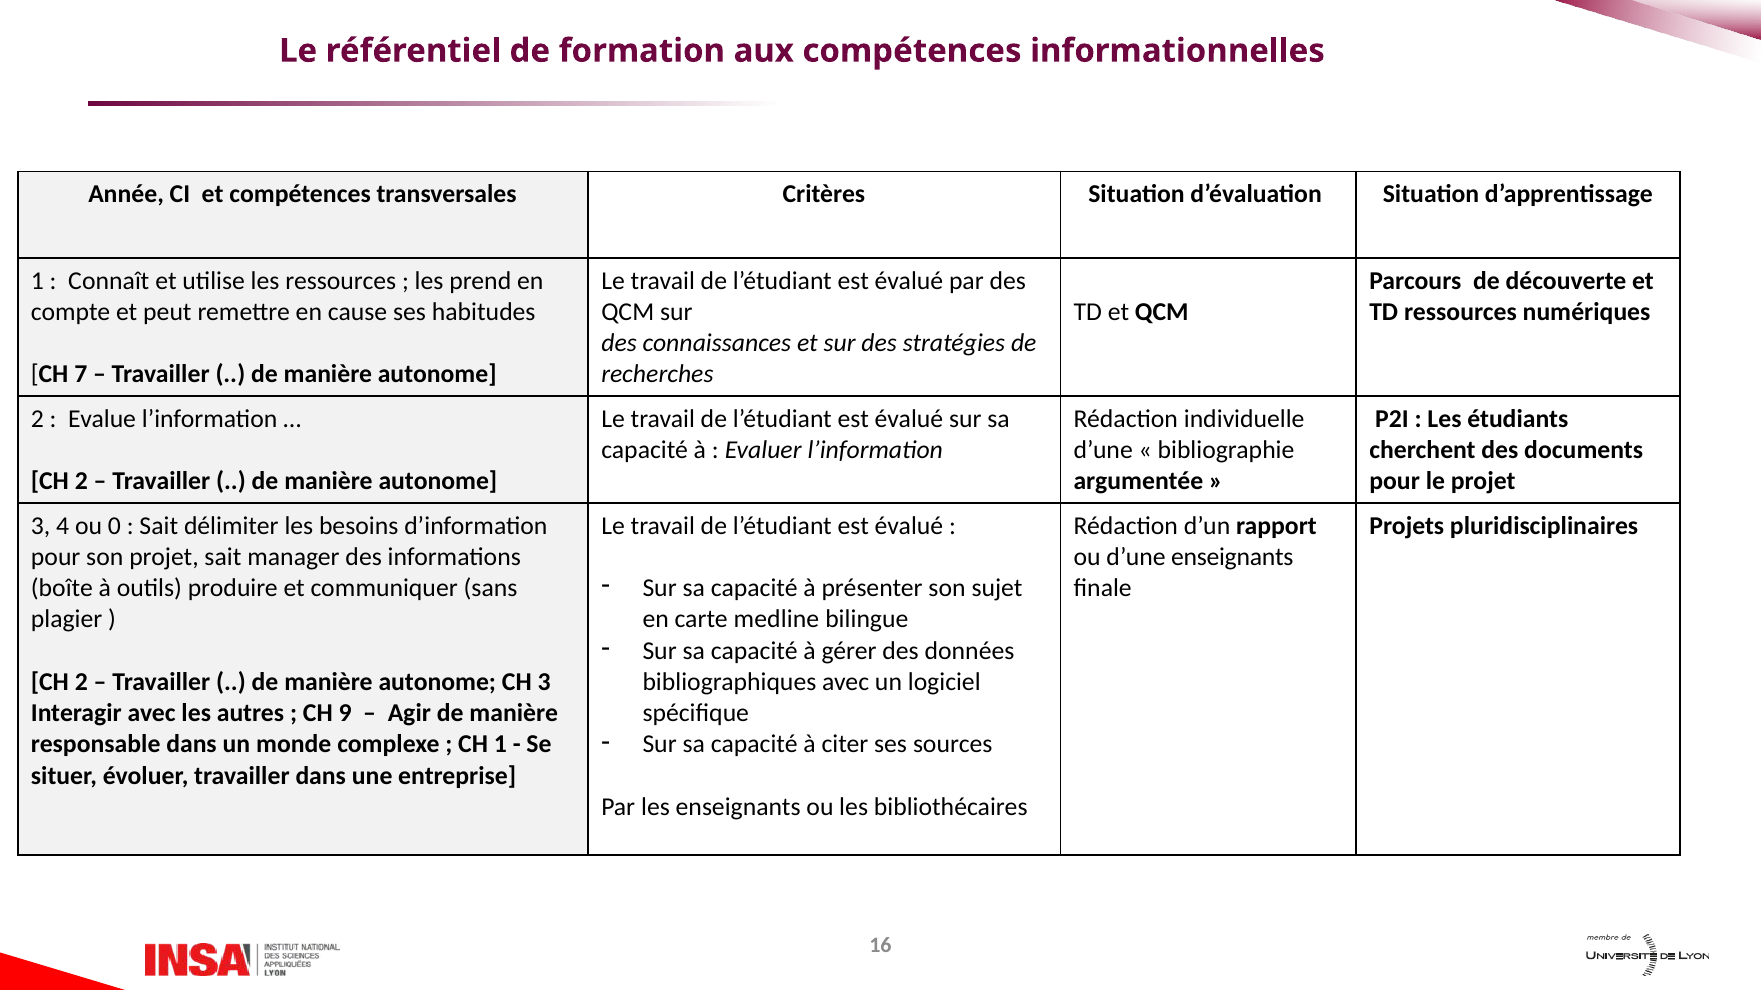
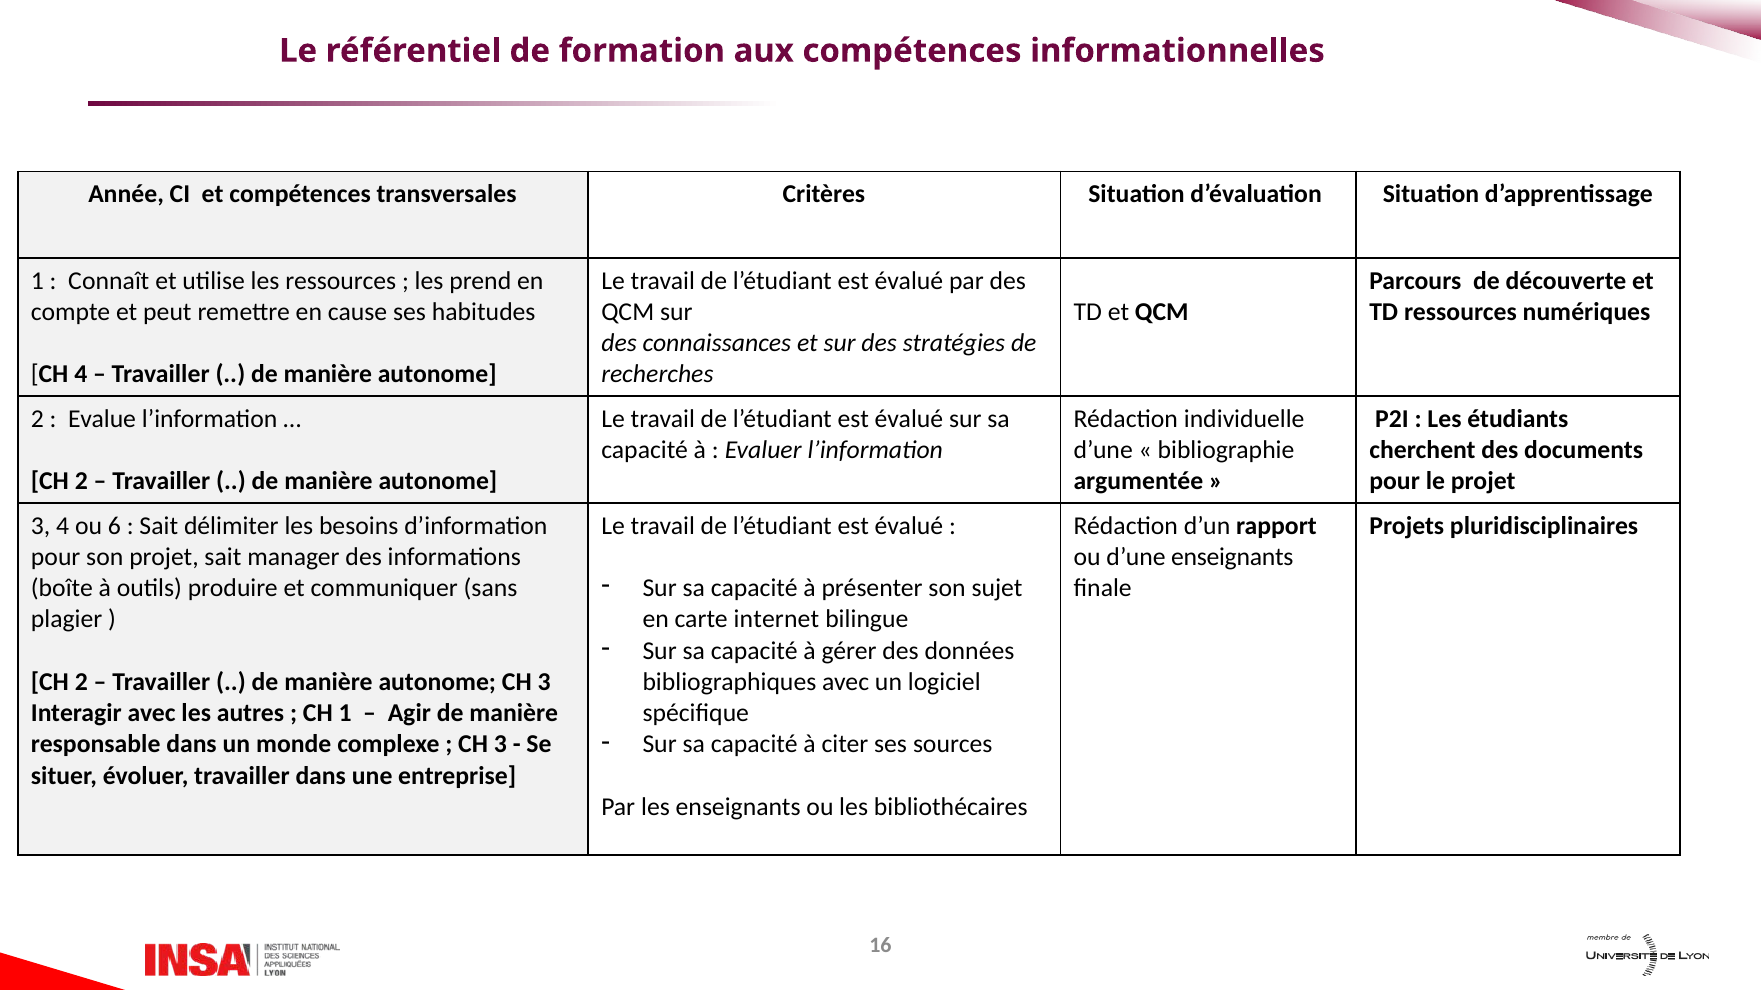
CH 7: 7 -> 4 (81, 374)
0: 0 -> 6 (114, 526)
medline: medline -> internet (776, 620)
CH 9: 9 -> 1 (345, 714)
1: 1 -> 3 (500, 745)
